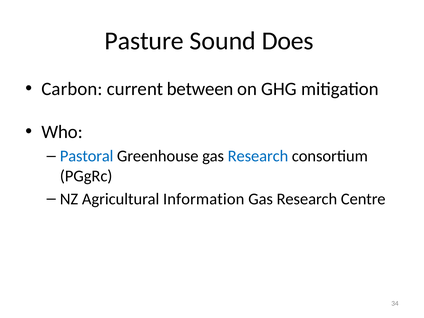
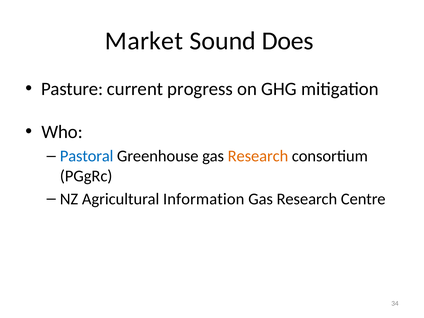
Pasture: Pasture -> Market (144, 41)
Carbon: Carbon -> Pasture (72, 89)
between: between -> progress (200, 89)
Research colour: blue -> orange (258, 156)
